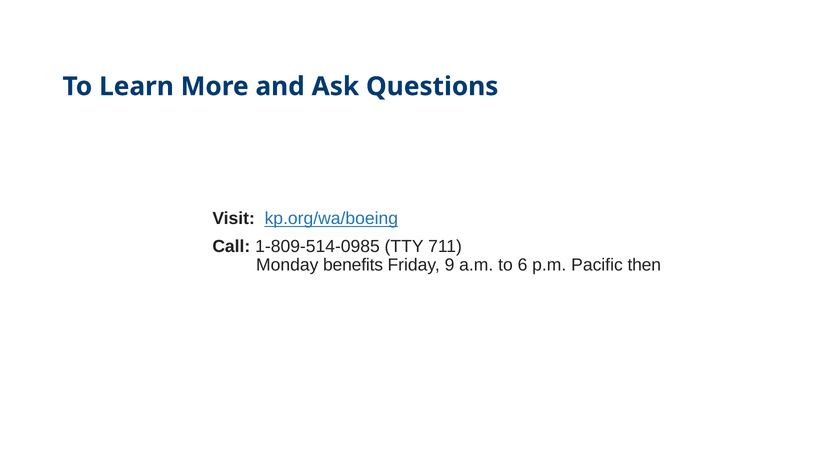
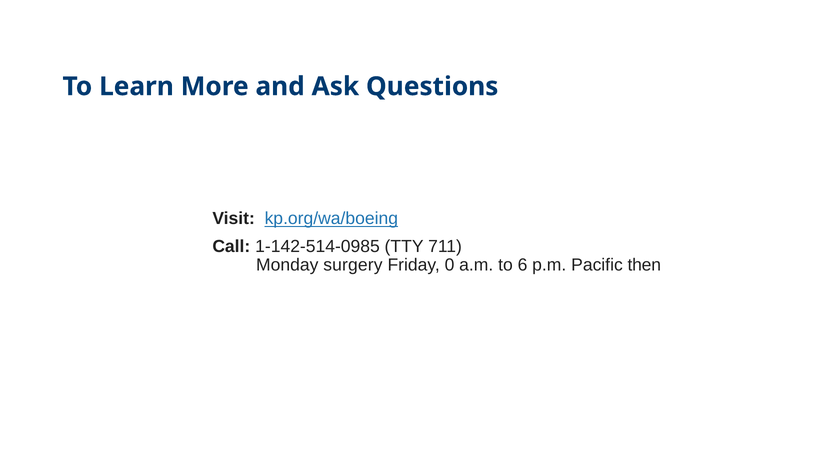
1-809-514-0985: 1-809-514-0985 -> 1-142-514-0985 (318, 247)
benefits: benefits -> surgery (353, 265)
9: 9 -> 0 (450, 265)
